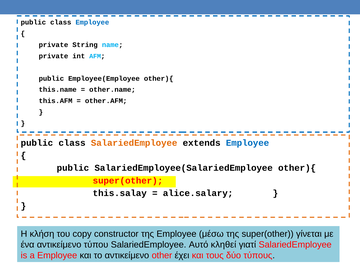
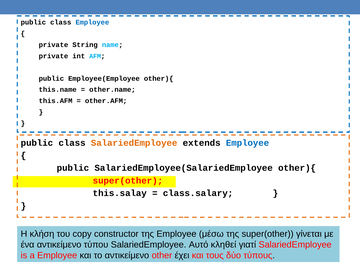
alice.salary: alice.salary -> class.salary (198, 193)
